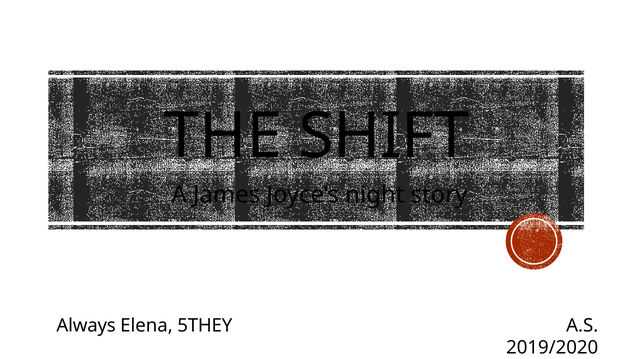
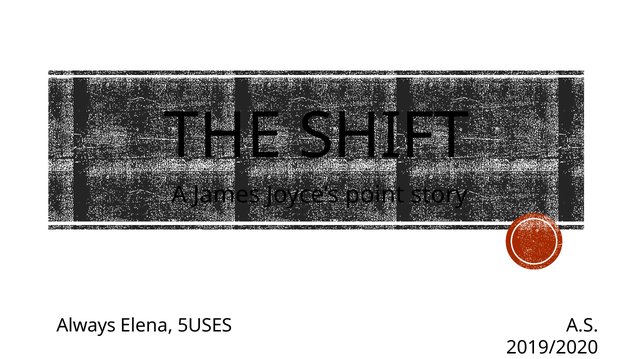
night: night -> point (375, 195)
5THEY: 5THEY -> 5USES (205, 326)
